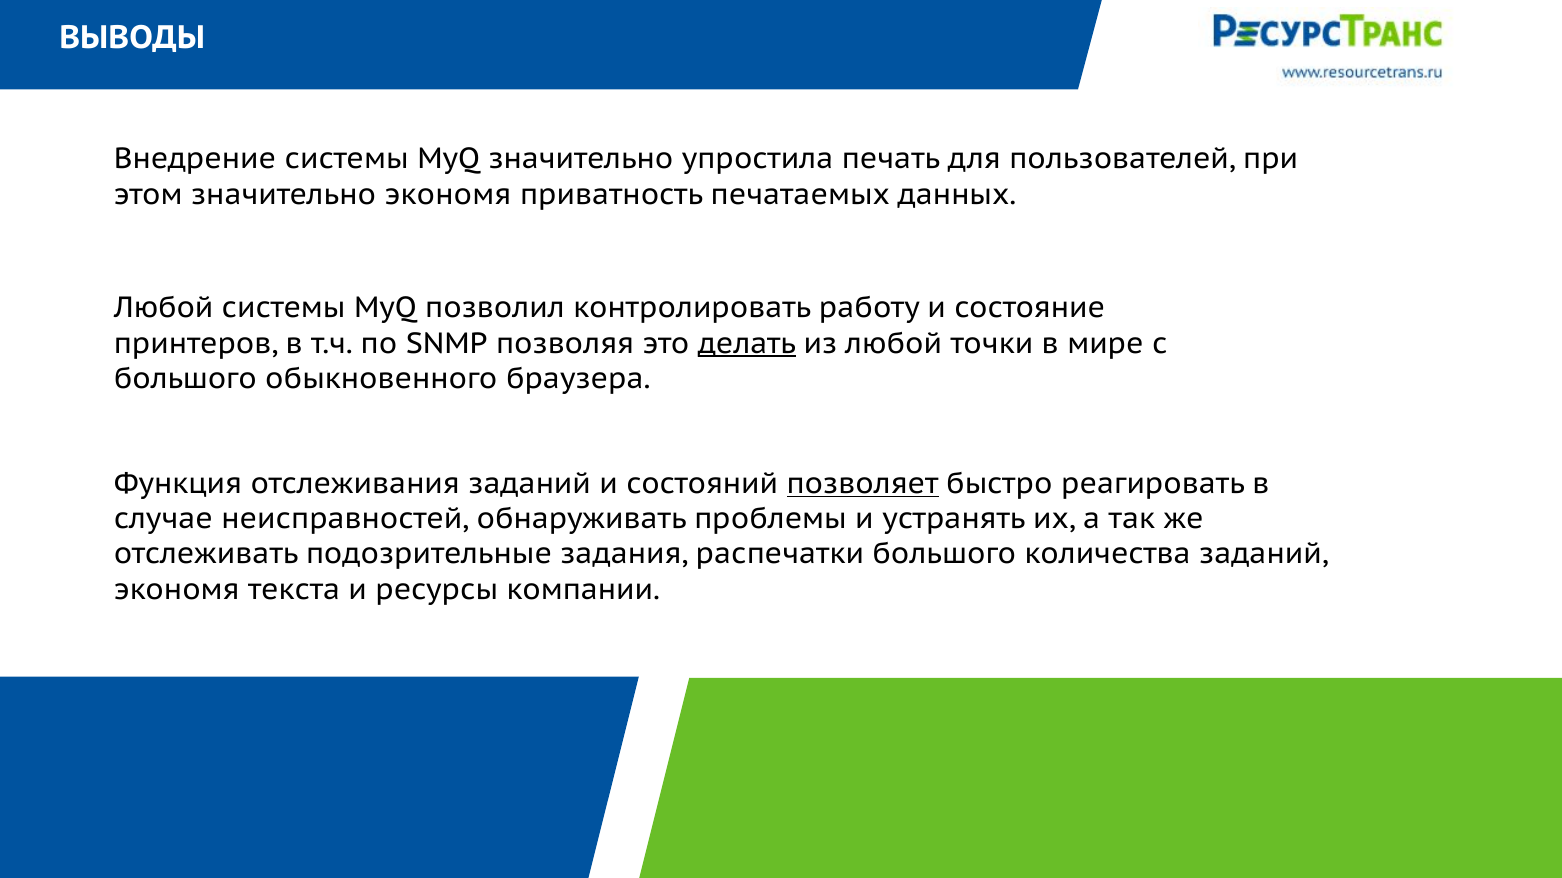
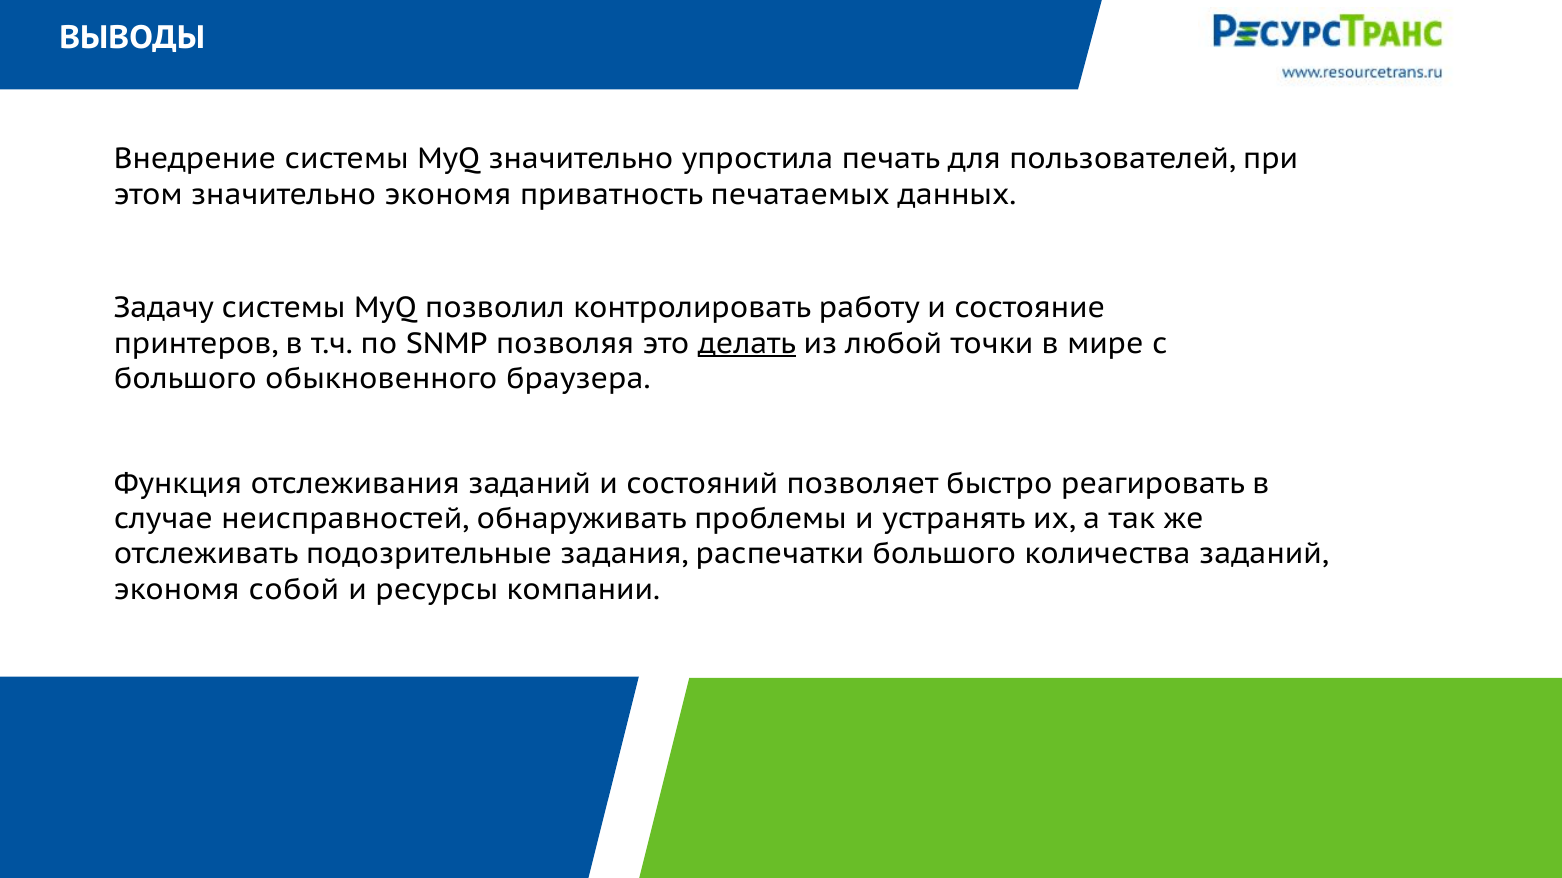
Любой: Любой -> Задачу (164, 309)
позволяет underline: present -> none (863, 484)
текста: текста -> собой (294, 590)
